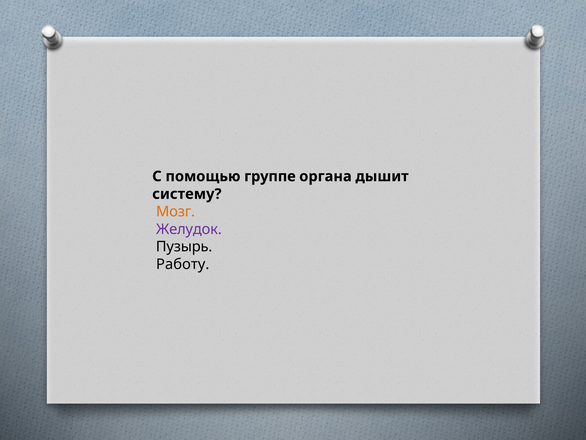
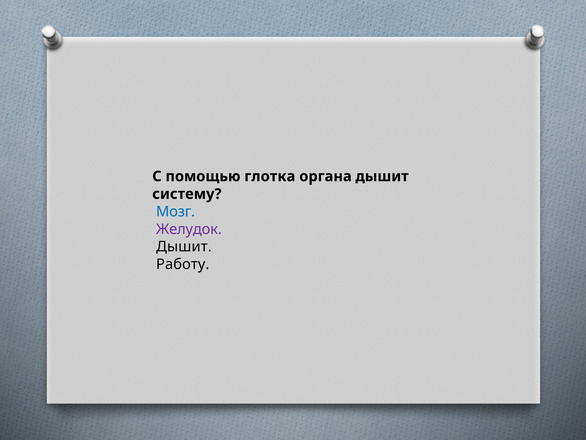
группе: группе -> глотка (270, 176)
Мозг colour: orange -> blue (176, 211)
Пузырь: Пузырь -> Дышит (184, 247)
